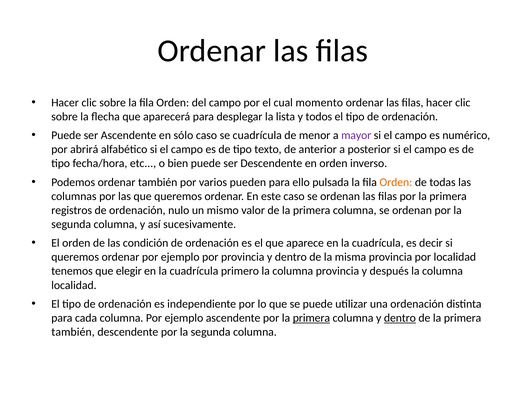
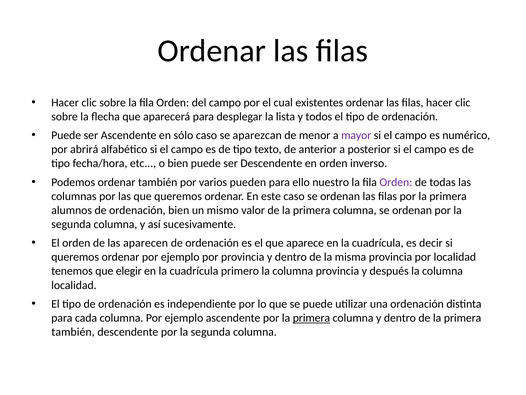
momento: momento -> existentes (319, 103)
se cuadrícula: cuadrícula -> aparezcan (257, 135)
pulsada: pulsada -> nuestro (331, 182)
Orden colour: orange -> purple (396, 182)
registros: registros -> alumnos (72, 210)
ordenación nulo: nulo -> bien (179, 210)
condición: condición -> aparecen (146, 243)
dentro underline: present -> none (400, 318)
